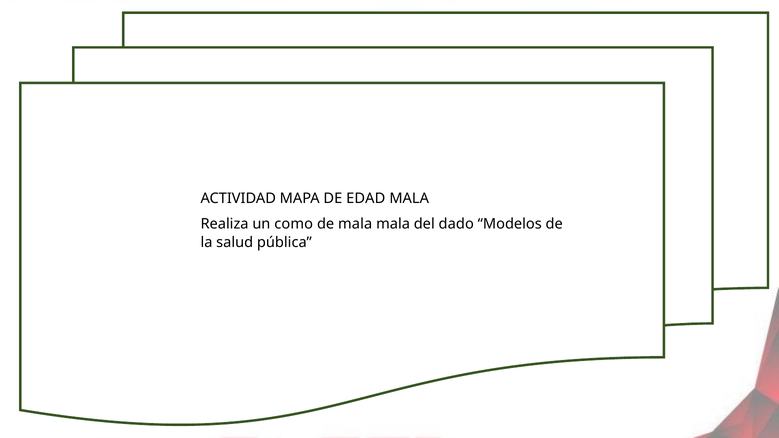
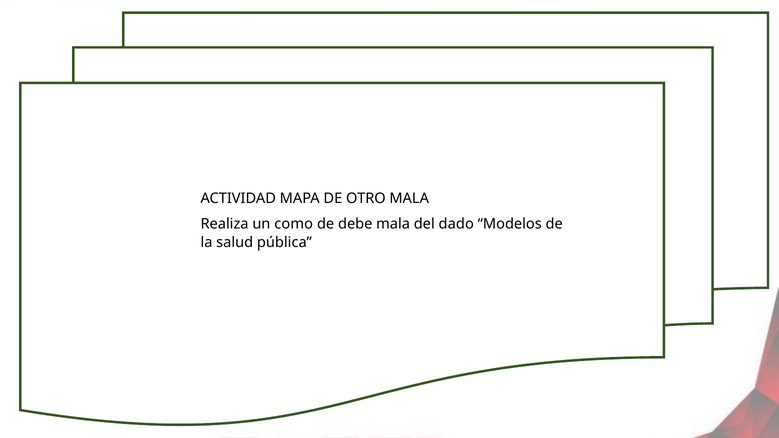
EDAD: EDAD -> OTRO (366, 199)
de mala: mala -> debe (355, 224)
